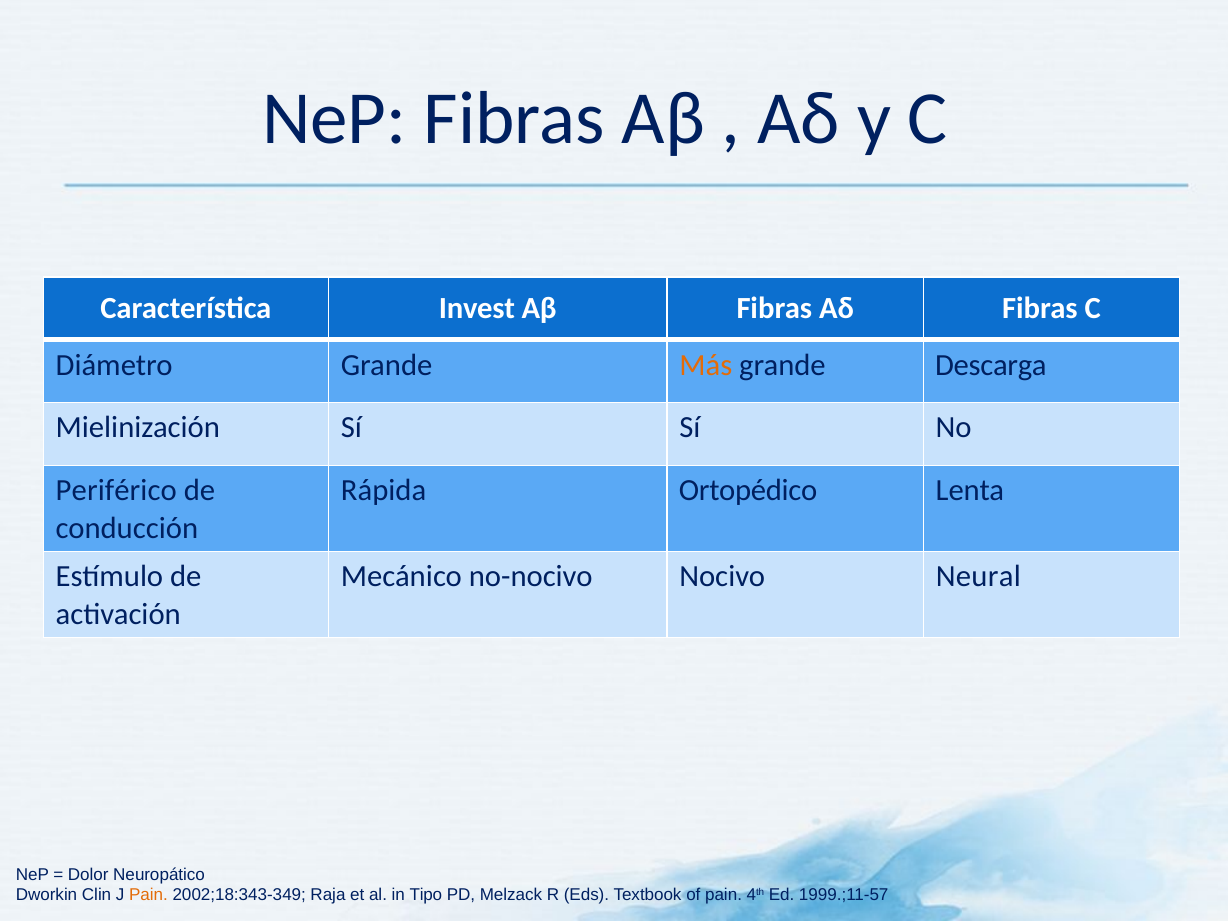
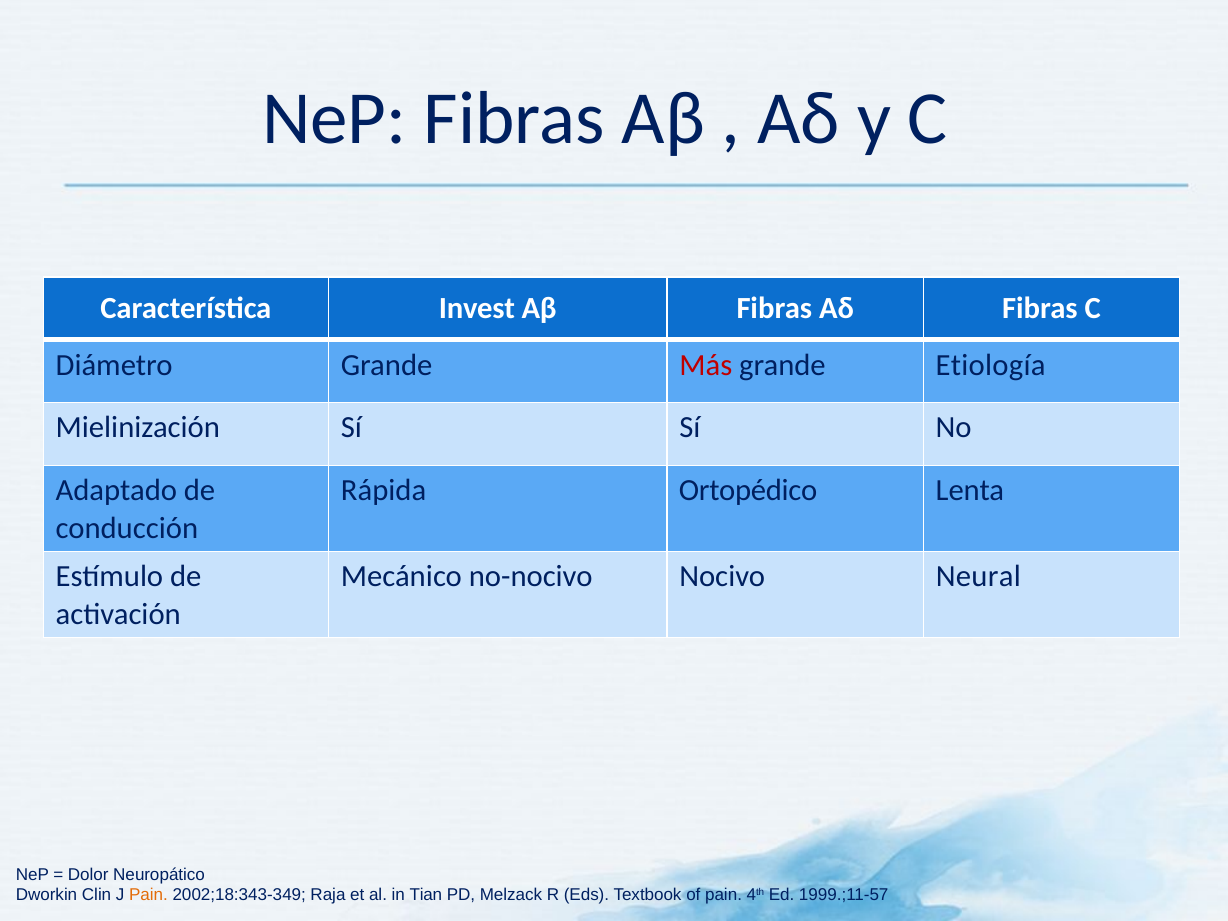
Más colour: orange -> red (706, 365)
Descarga: Descarga -> Etiología (991, 365)
Periférico: Periférico -> Adaptado (116, 491)
Tipo: Tipo -> Tian (426, 895)
